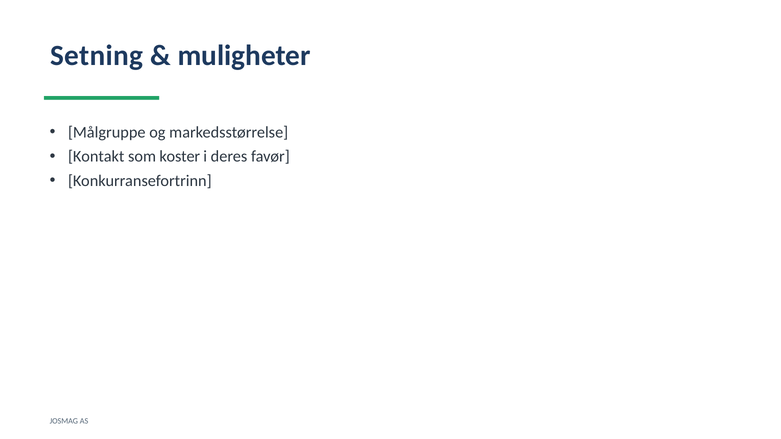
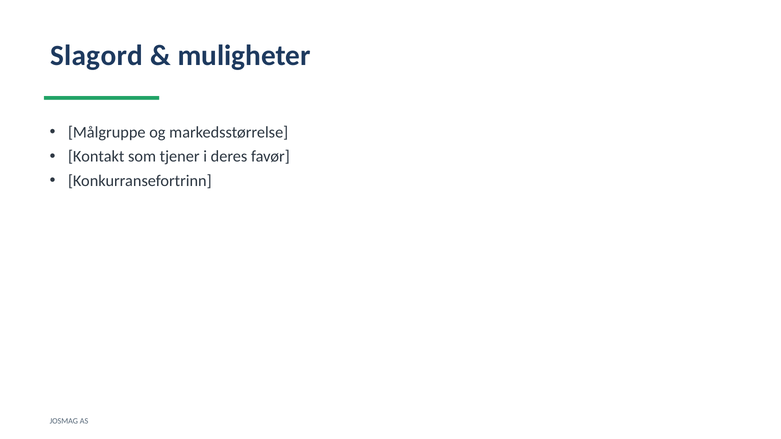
Setning: Setning -> Slagord (97, 56)
koster: koster -> tjener (180, 157)
